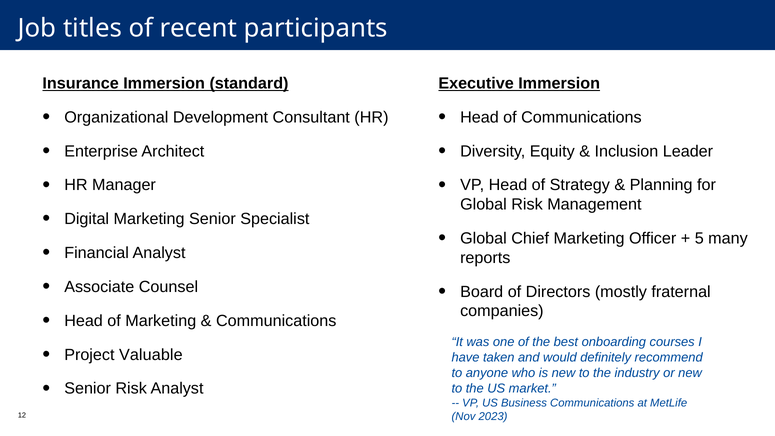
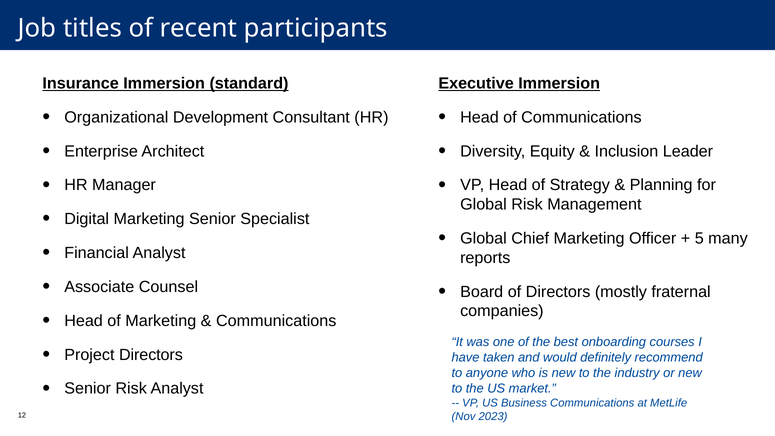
Project Valuable: Valuable -> Directors (151, 355)
